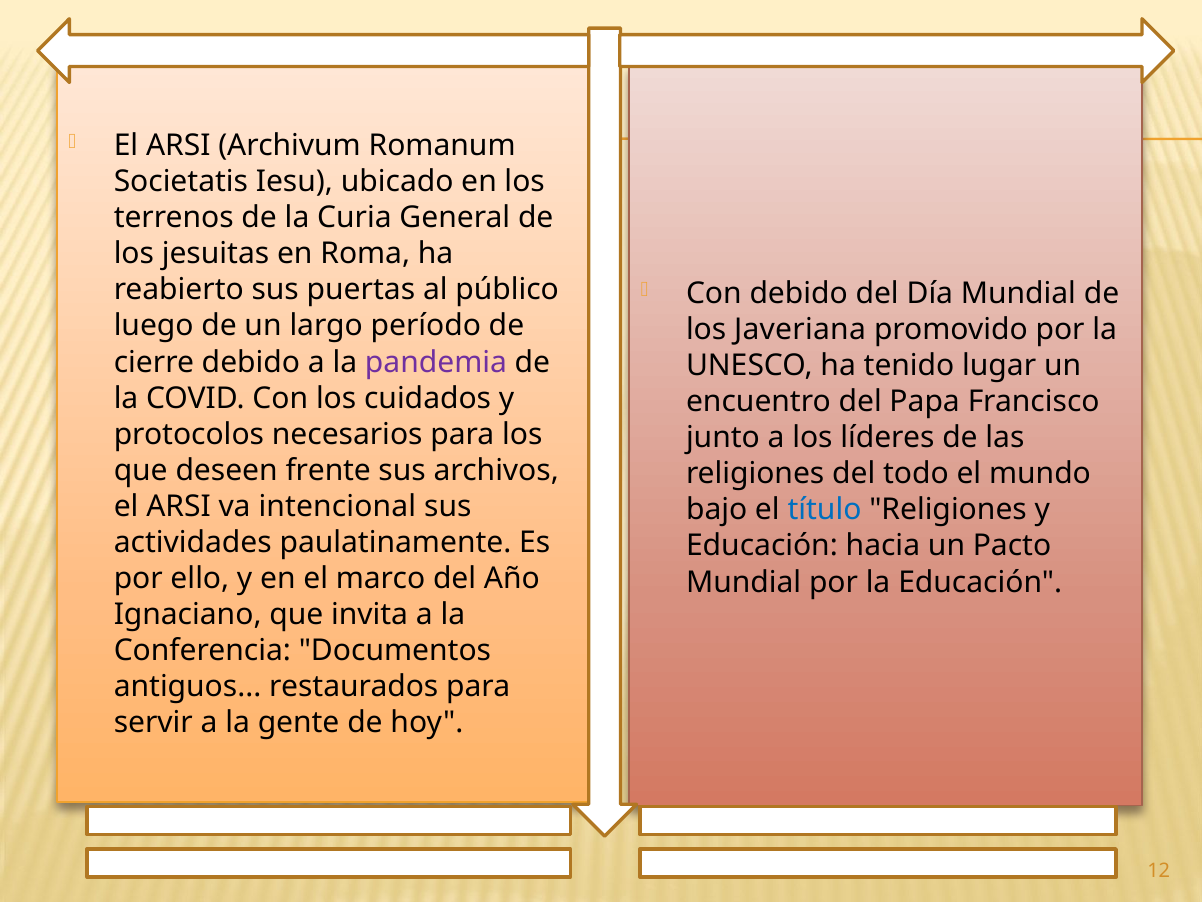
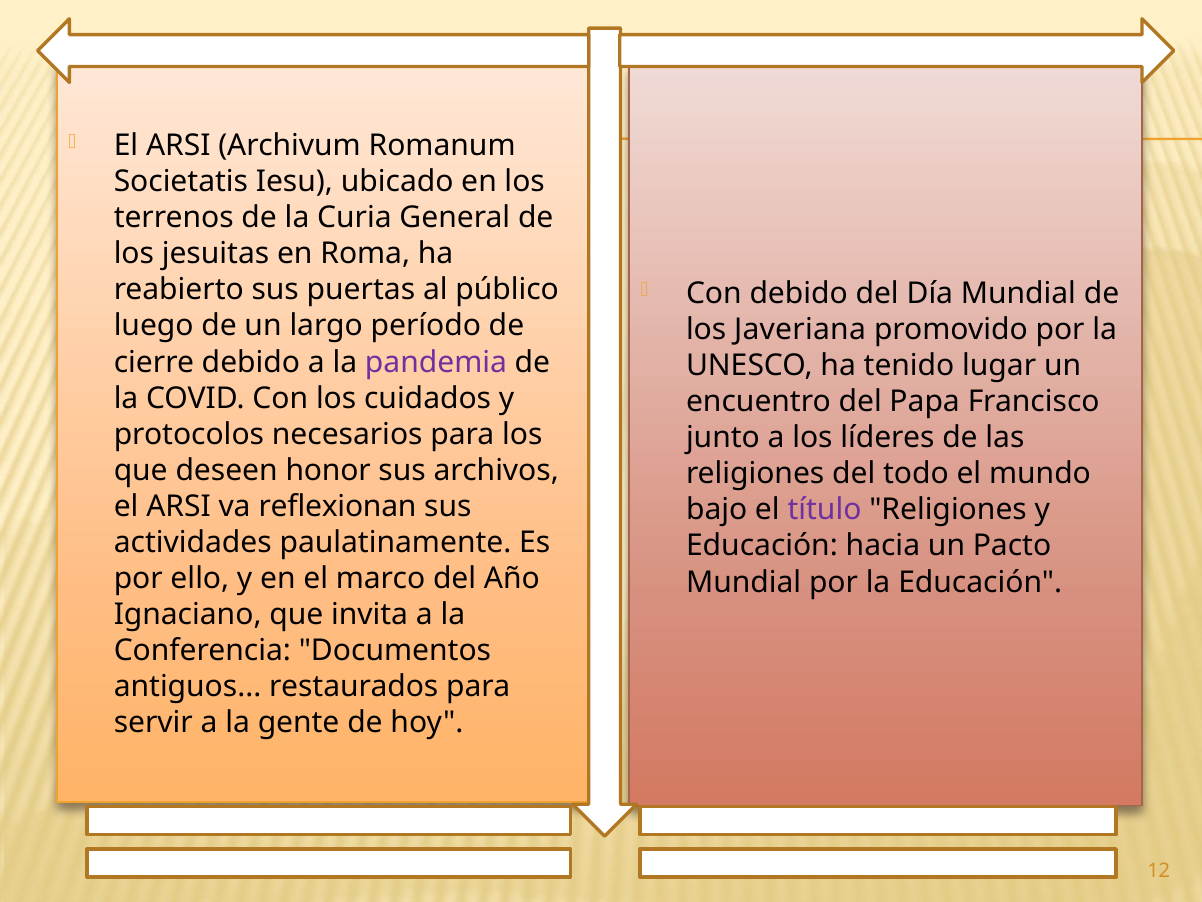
frente: frente -> honor (328, 470)
intencional: intencional -> reflexionan (338, 506)
título colour: blue -> purple (825, 510)
